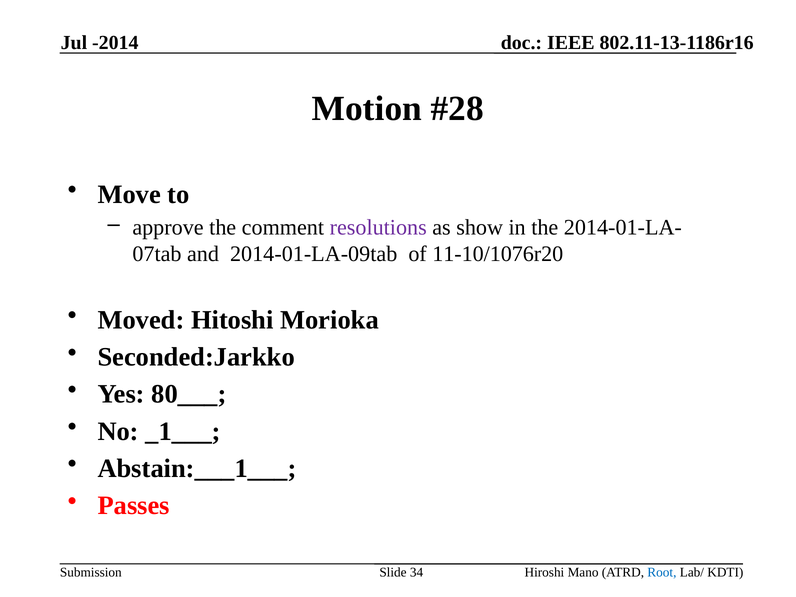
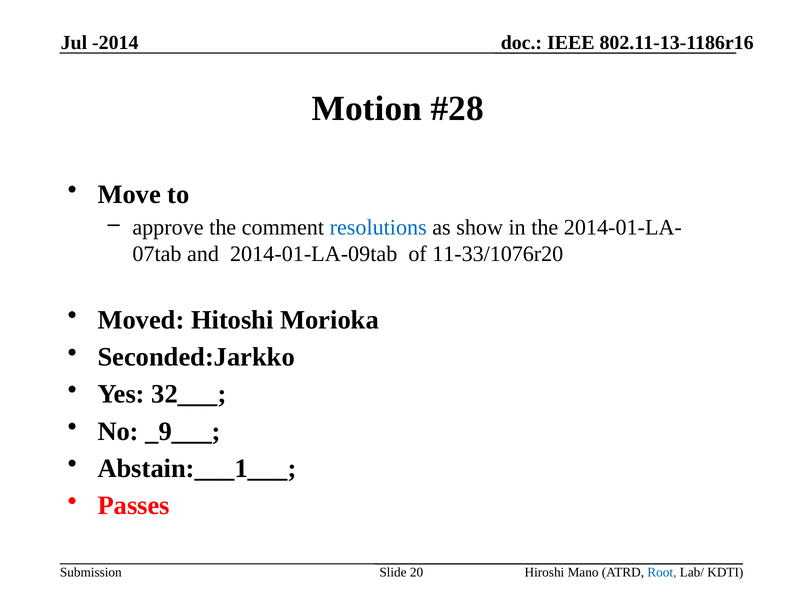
resolutions colour: purple -> blue (378, 228)
11-10/1076r20: 11-10/1076r20 -> 11-33/1076r20 (498, 254)
80___: 80___ -> 32___ (189, 394)
_1___: _1___ -> _9___ (183, 431)
34: 34 -> 20 (417, 573)
